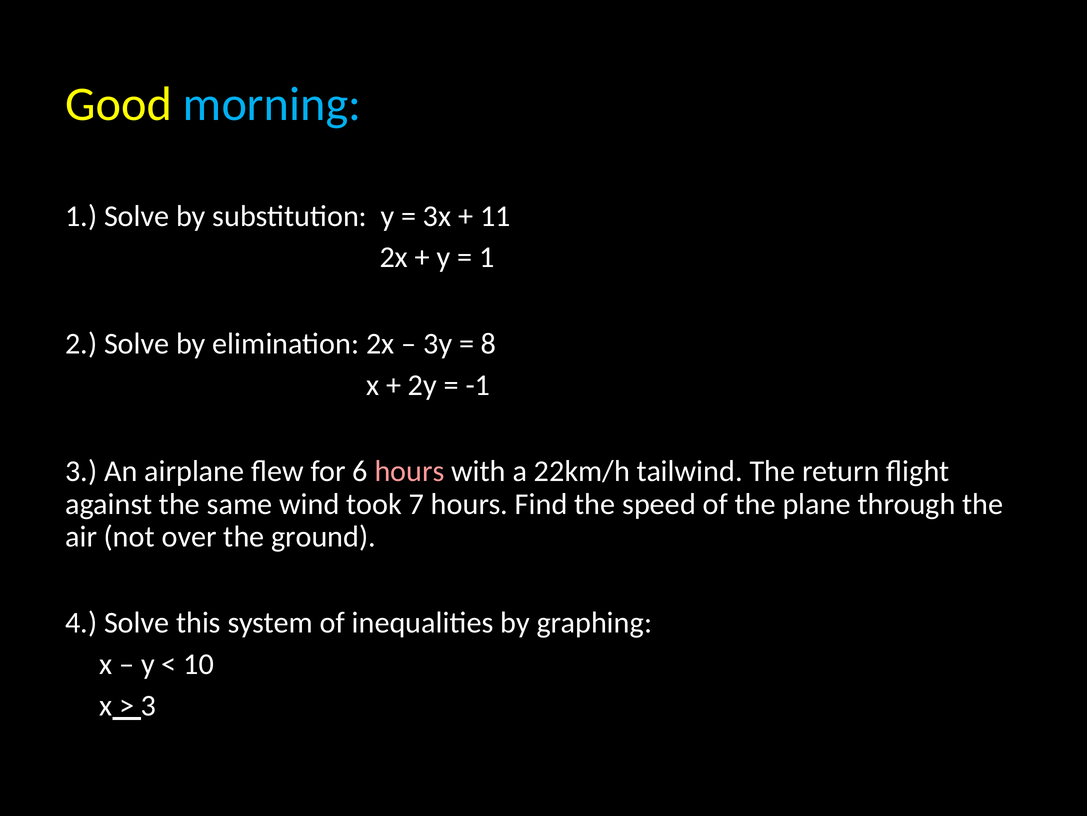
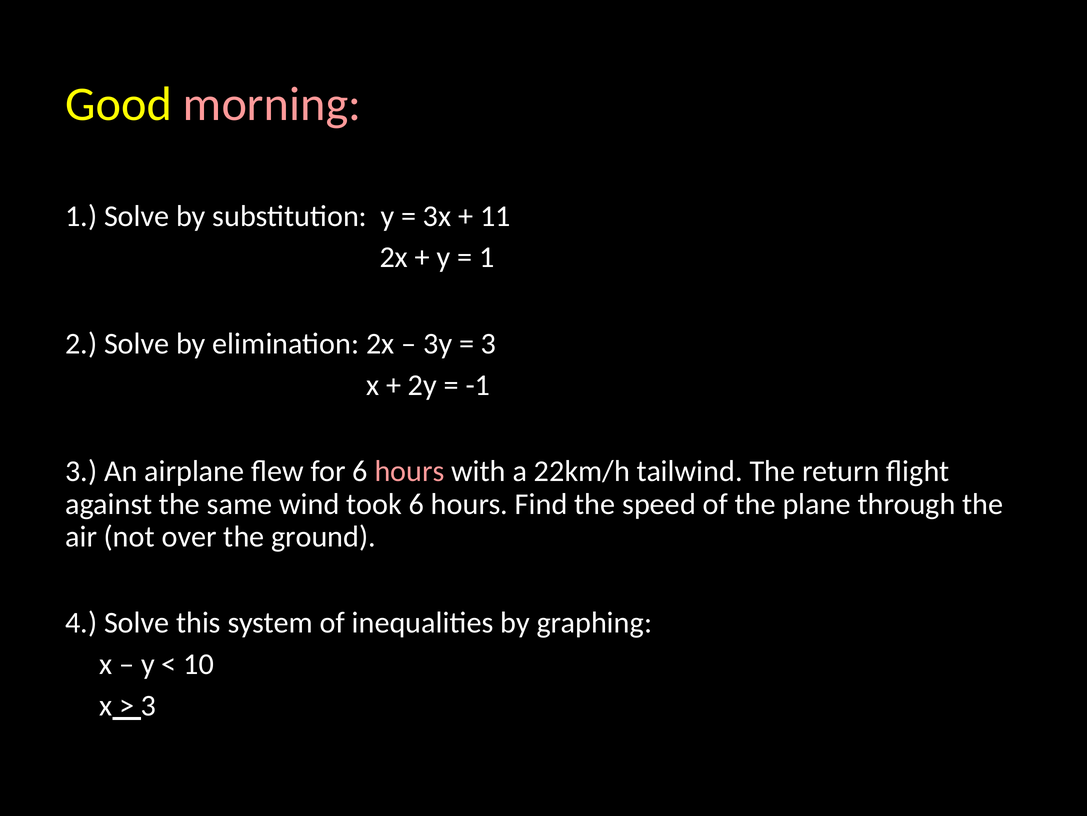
morning colour: light blue -> pink (272, 104)
8: 8 -> 3 (489, 343)
took 7: 7 -> 6 (416, 504)
